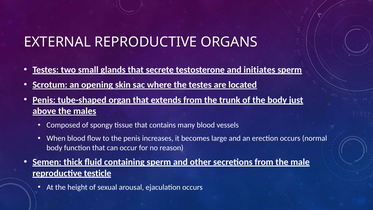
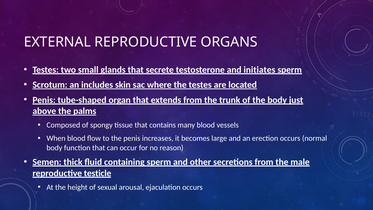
opening: opening -> includes (97, 85)
males: males -> palms (85, 111)
